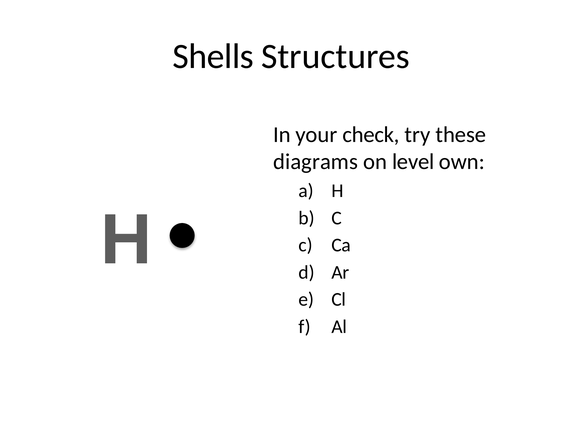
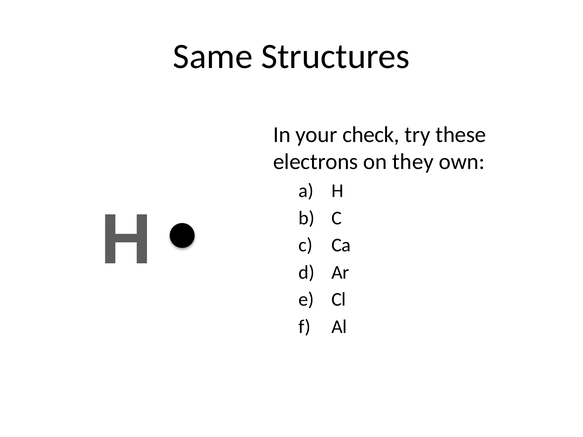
Shells: Shells -> Same (213, 56)
diagrams: diagrams -> electrons (316, 162)
level: level -> they (413, 162)
